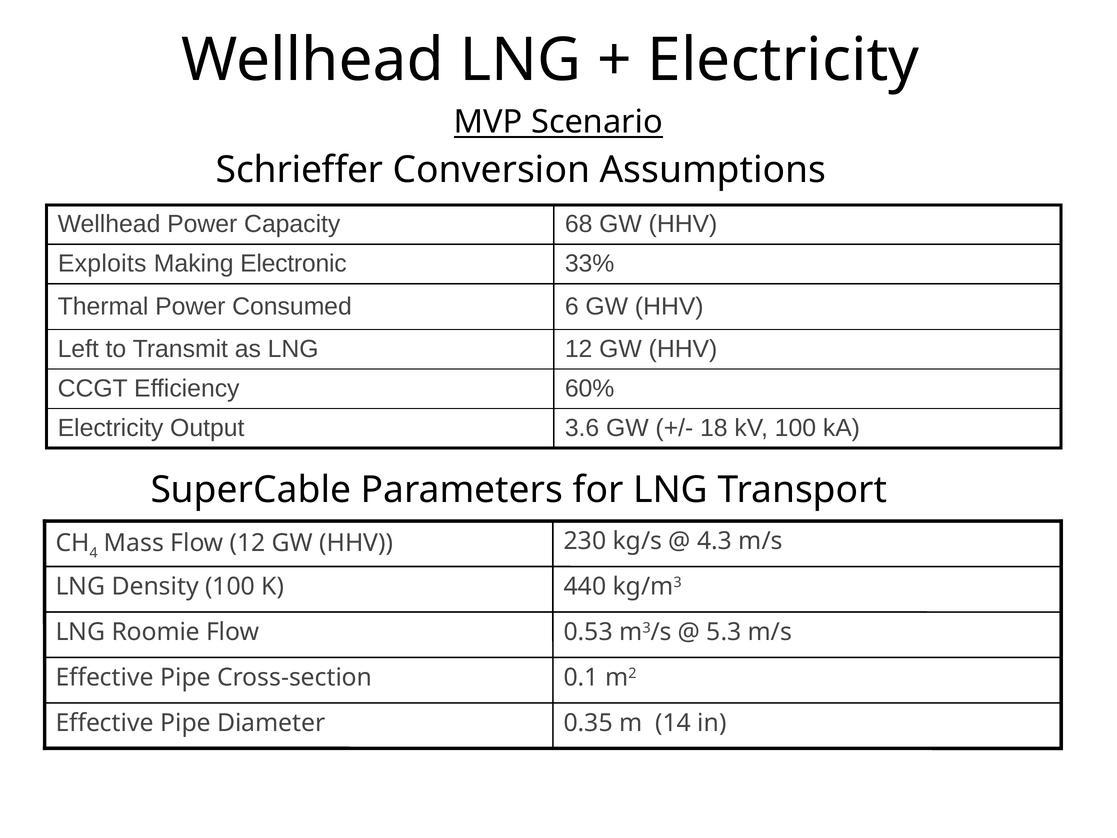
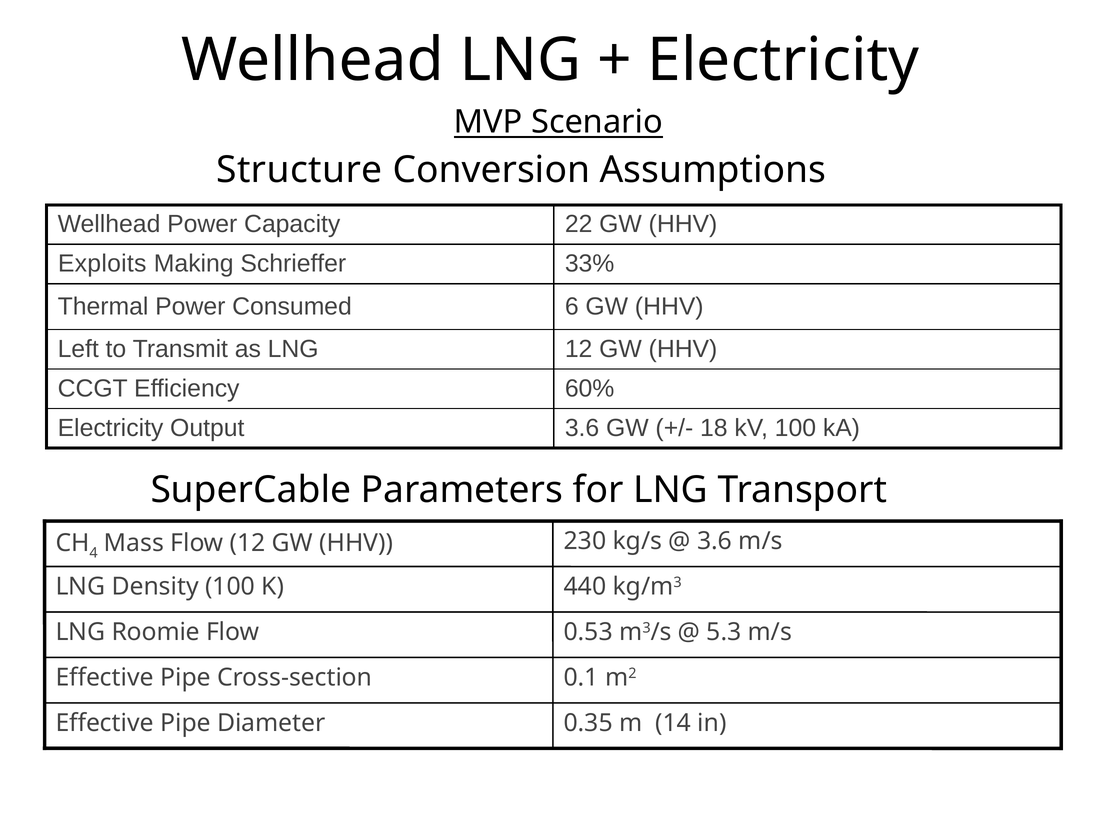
Schrieffer: Schrieffer -> Structure (299, 170)
68: 68 -> 22 (579, 224)
Electronic: Electronic -> Schrieffer (293, 264)
4.3: 4.3 -> 3.6 (715, 541)
